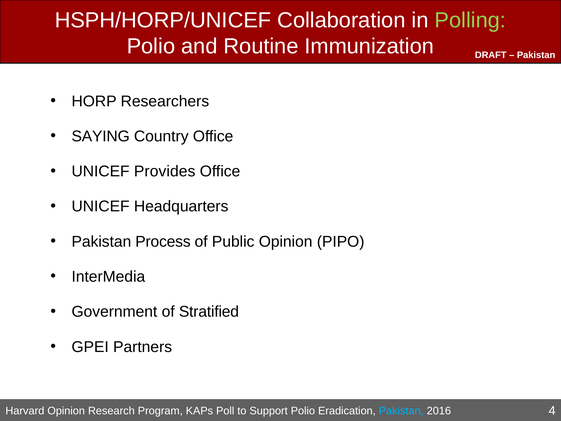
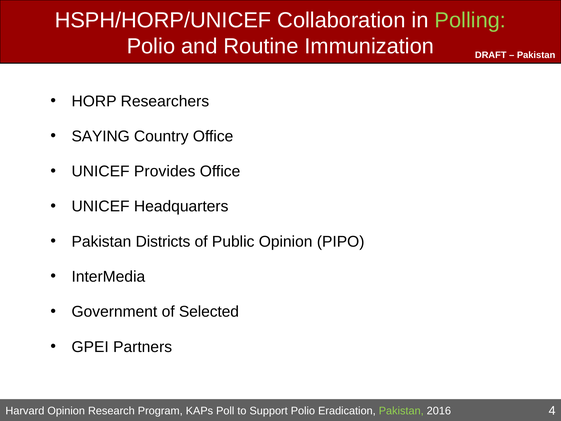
Process: Process -> Districts (163, 241)
Stratified: Stratified -> Selected (209, 312)
Pakistan colour: light blue -> light green (401, 411)
